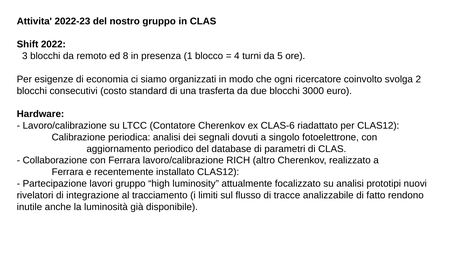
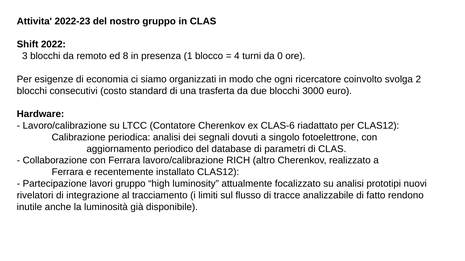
5: 5 -> 0 (280, 56)
